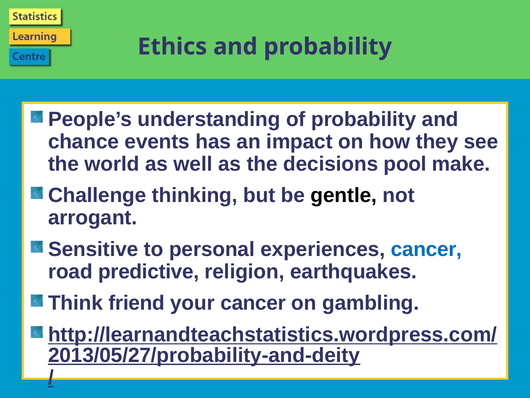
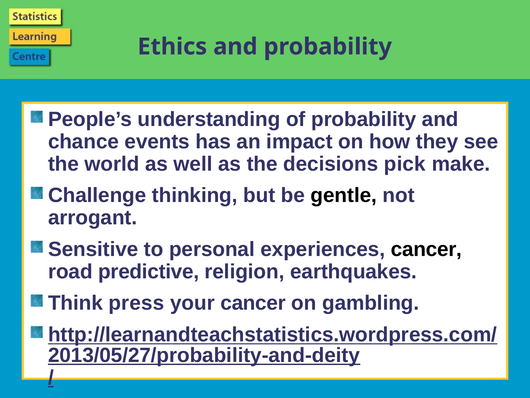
pool: pool -> pick (405, 164)
cancer colour: blue -> black (426, 249)
friend: friend -> press (136, 303)
